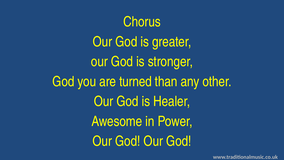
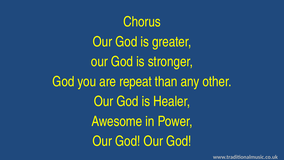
turned: turned -> repeat (135, 81)
